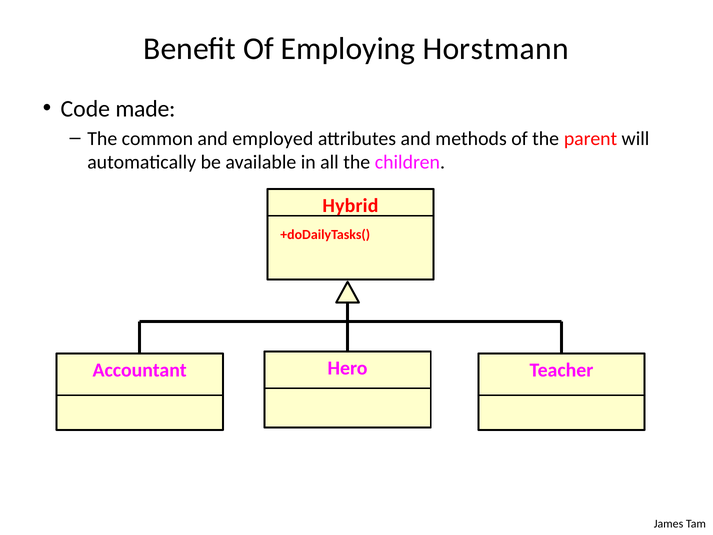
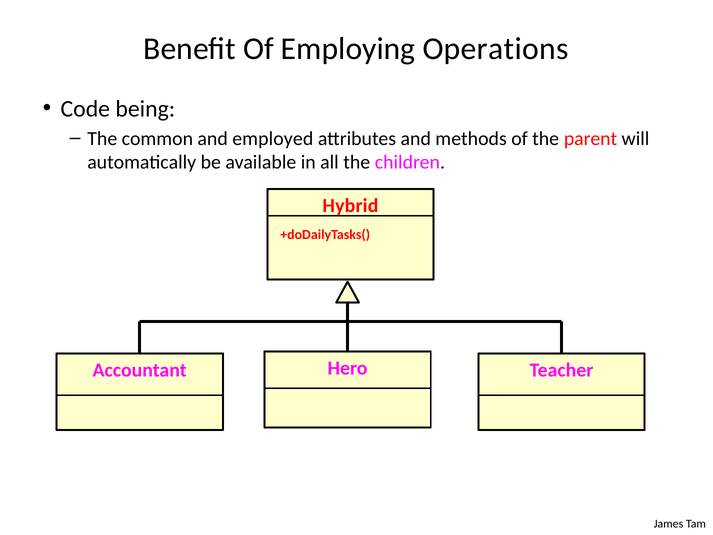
Horstmann: Horstmann -> Operations (496, 49)
made: made -> being (145, 109)
